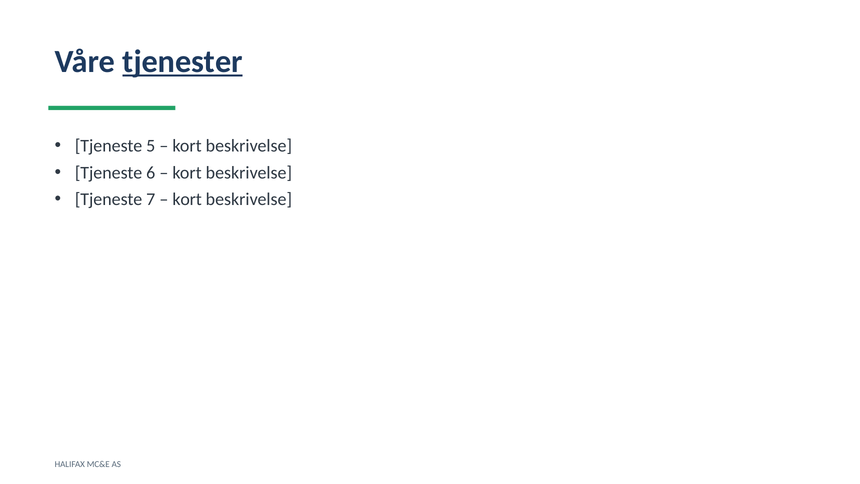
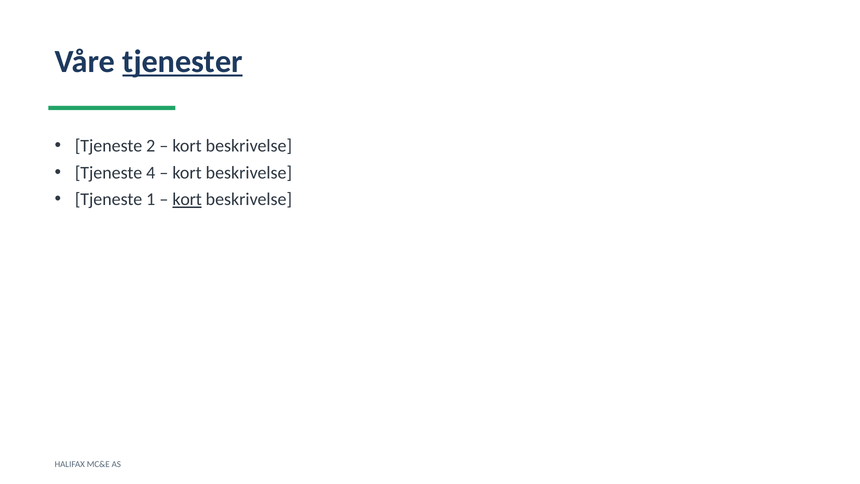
5: 5 -> 2 (151, 146)
6: 6 -> 4 (151, 173)
7: 7 -> 1 (151, 199)
kort underline: none -> present (187, 199)
